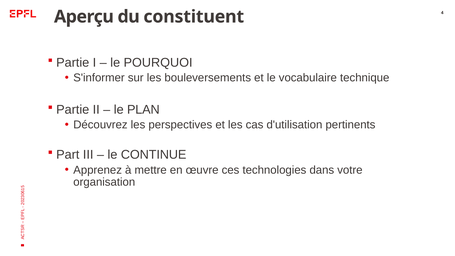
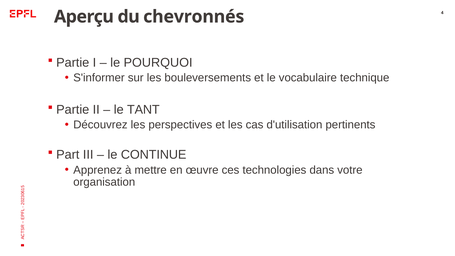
constituent: constituent -> chevronnés (194, 17)
PLAN: PLAN -> TANT (143, 110)
